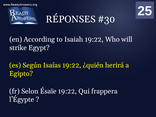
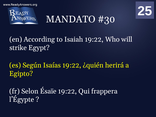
RÉPONSES: RÉPONSES -> MANDATO (71, 19)
